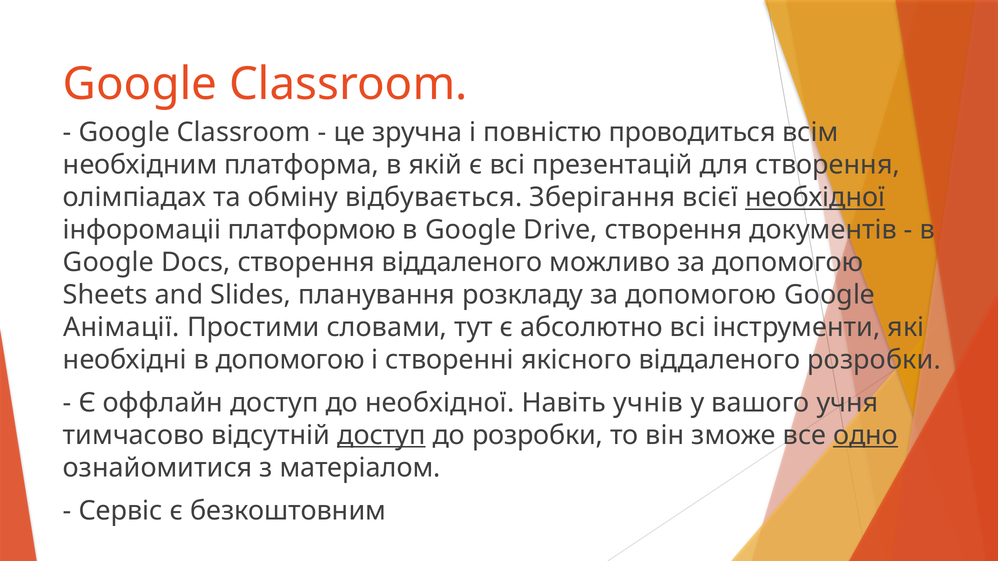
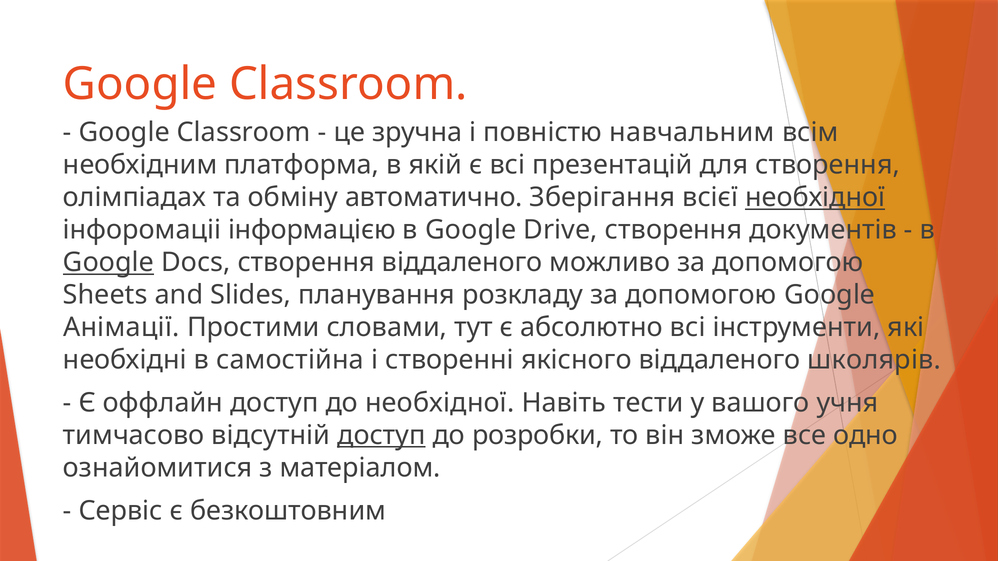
проводиться: проводиться -> навчальним (692, 133)
відбувається: відбувається -> автоматично (434, 198)
платформою: платформою -> інформацією (312, 230)
Google underline: none -> present (108, 263)
в допомогою: допомогою -> самостійна (290, 360)
віддаленого розробки: розробки -> школярів (874, 360)
учнів: учнів -> тести (648, 403)
одно underline: present -> none (865, 436)
